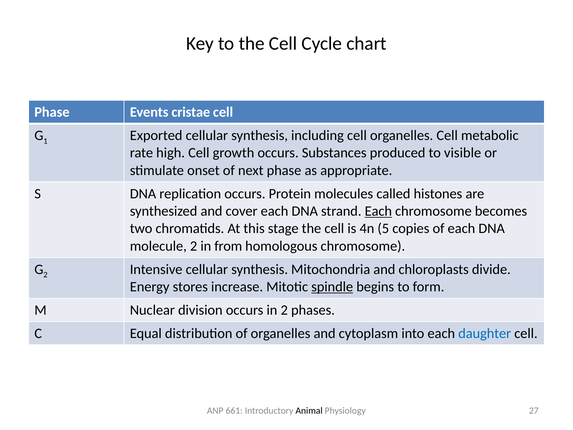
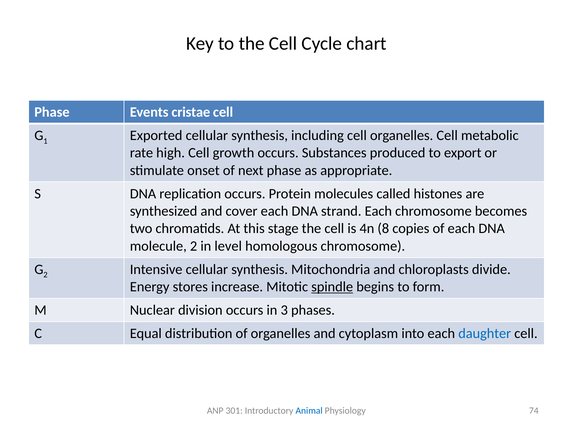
visible: visible -> export (463, 153)
Each underline: present -> none (378, 211)
5: 5 -> 8 (383, 228)
from: from -> level (228, 246)
in 2: 2 -> 3 (284, 310)
661: 661 -> 301 (234, 410)
Animal colour: black -> blue (309, 410)
27: 27 -> 74 (534, 410)
